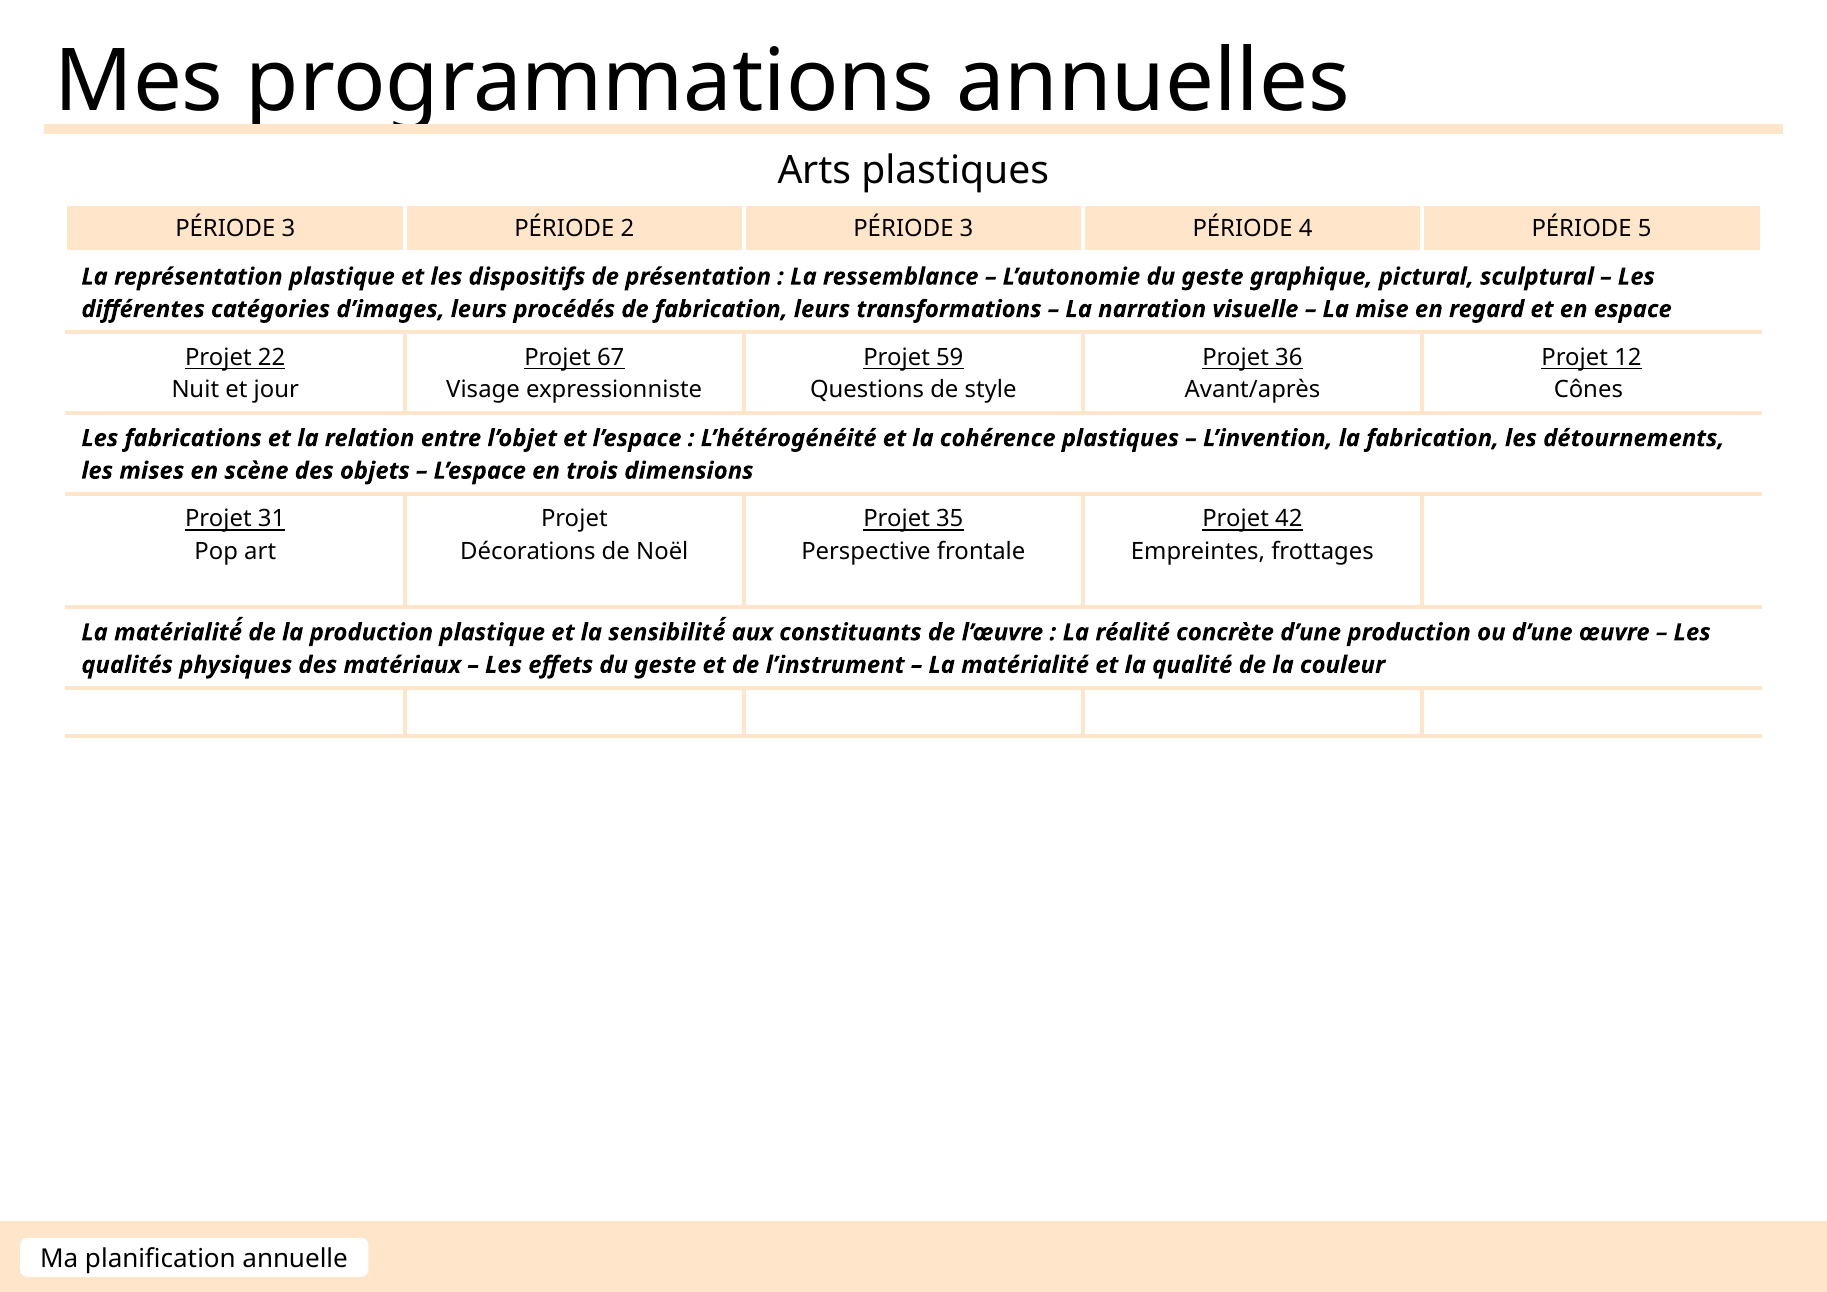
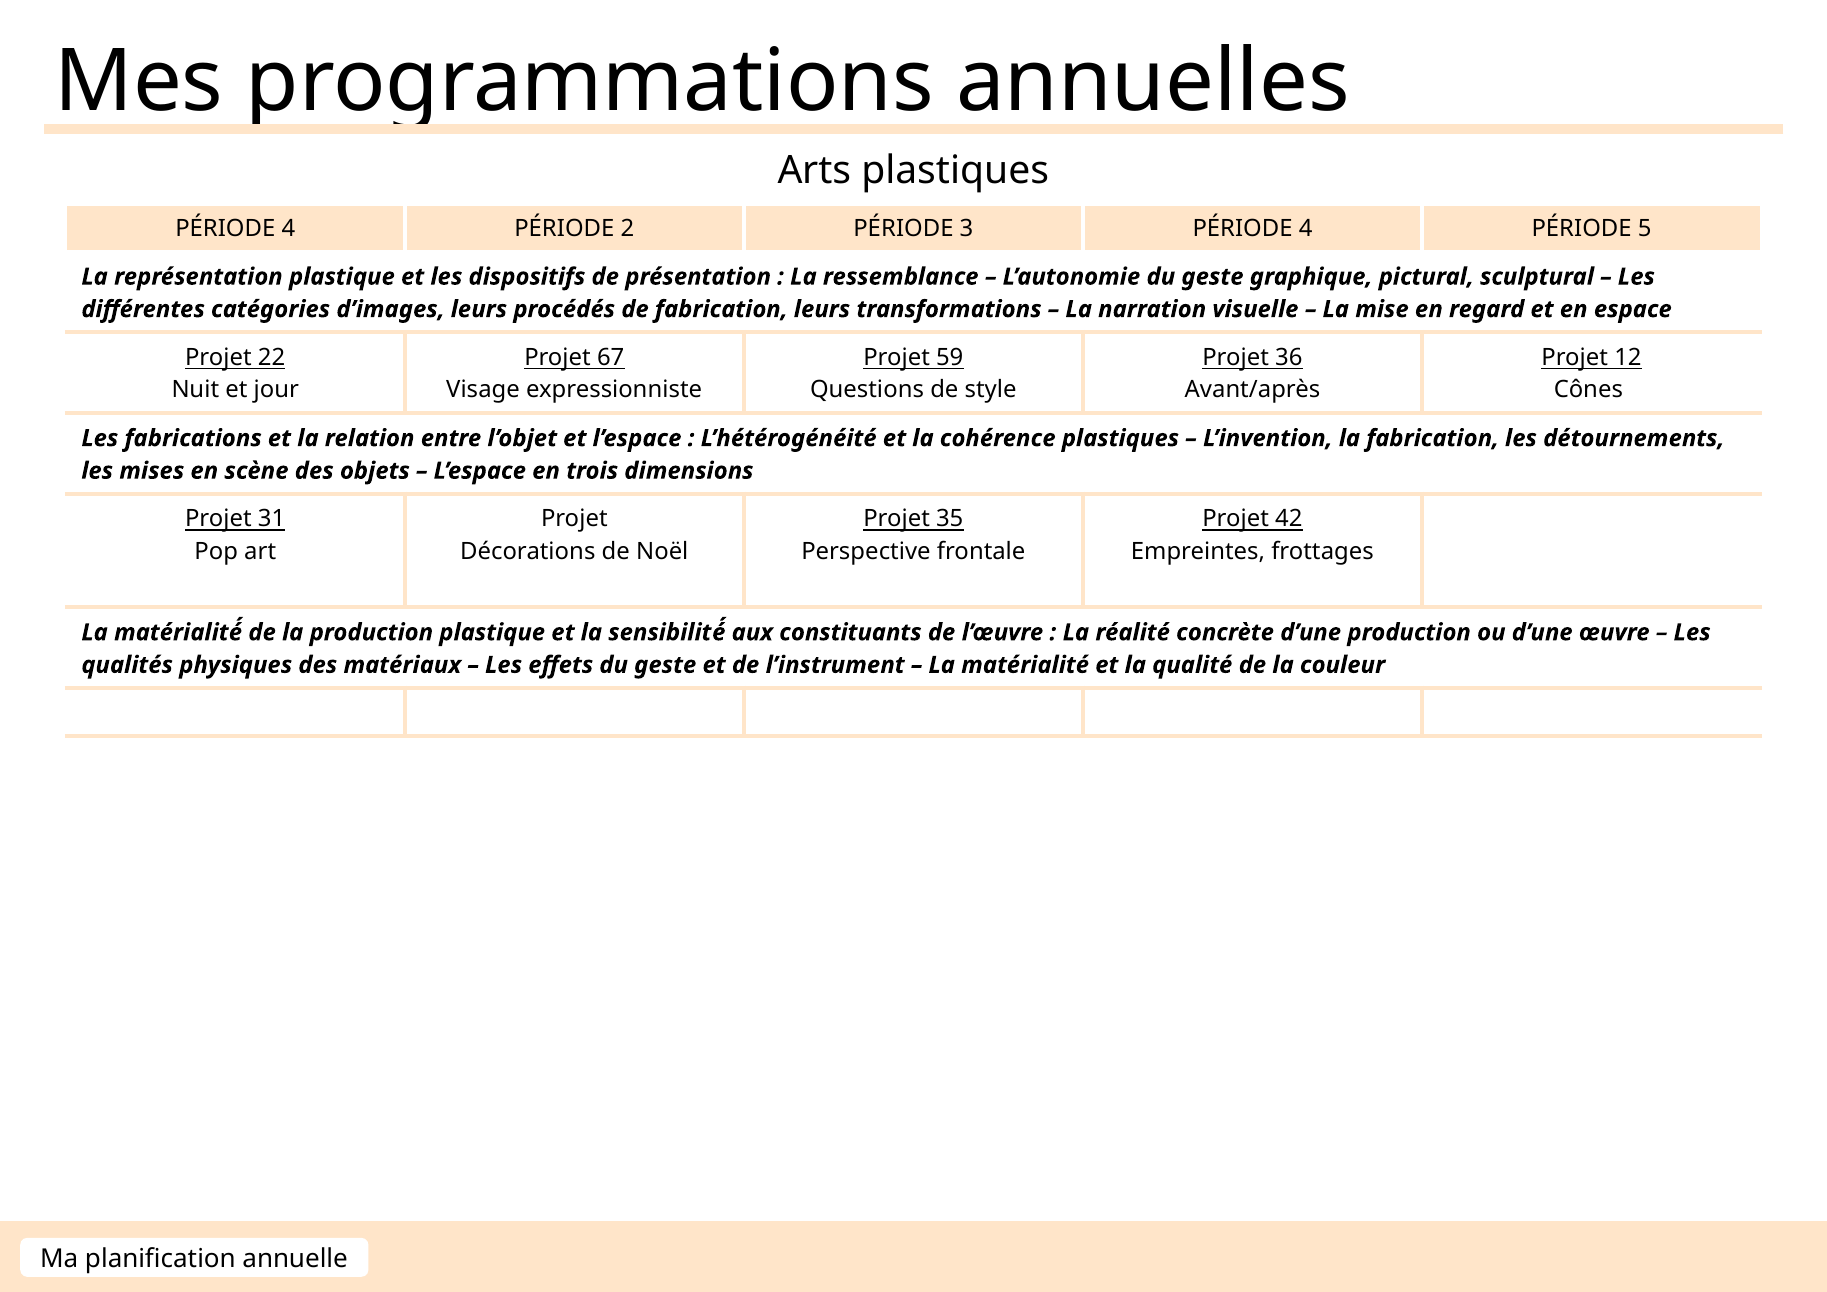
3: 3 -> 4 (288, 228)
